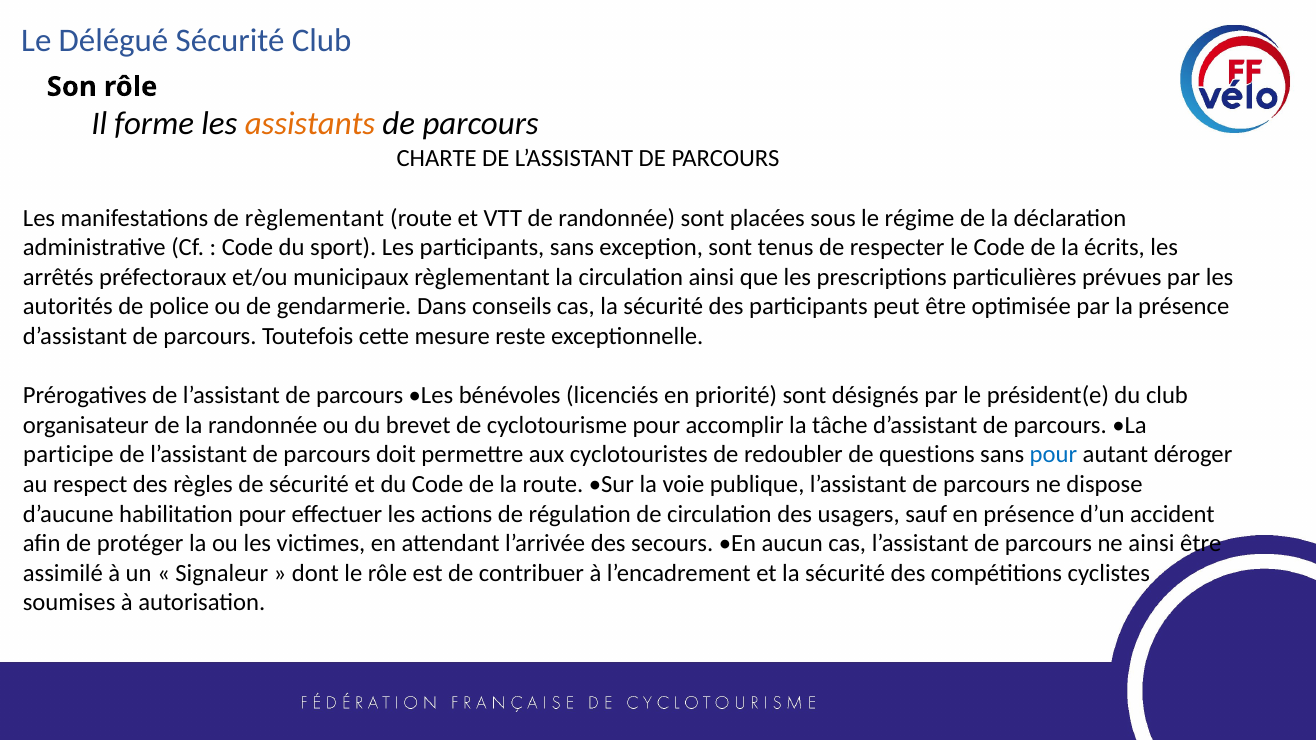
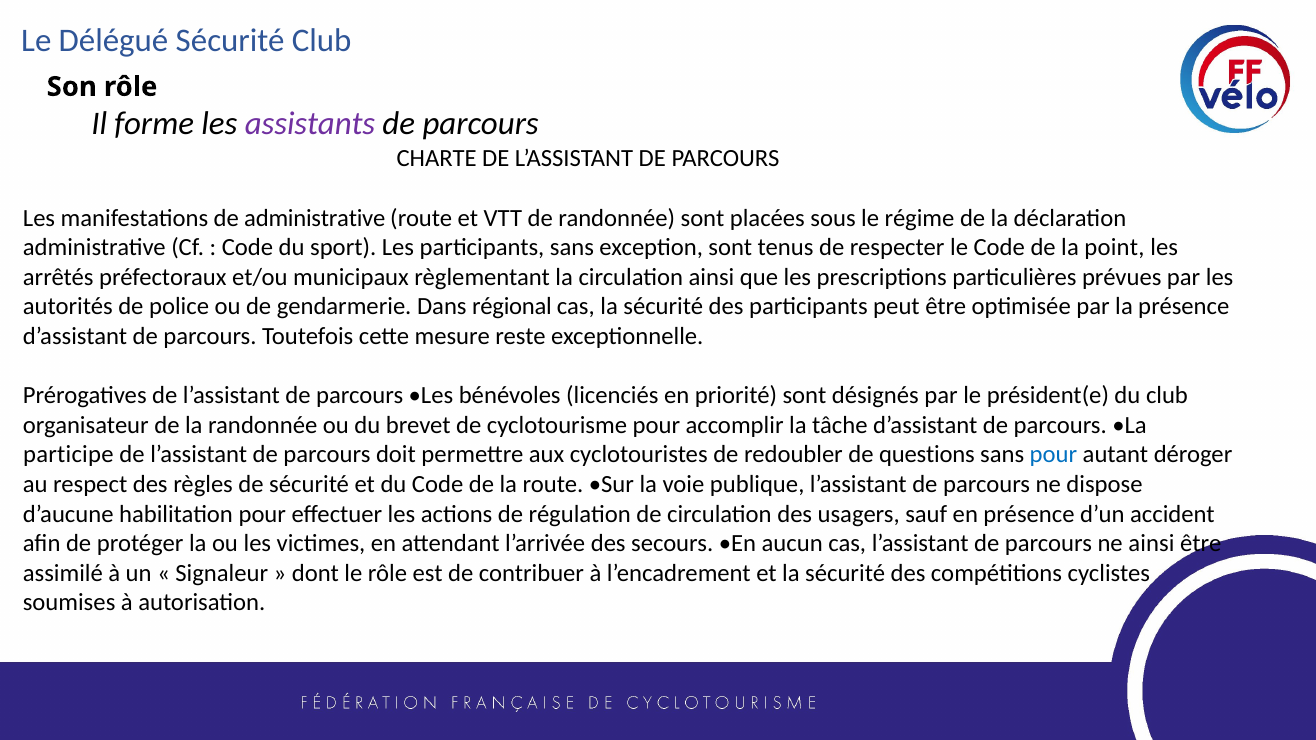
assistants colour: orange -> purple (310, 123)
de règlementant: règlementant -> administrative (315, 218)
écrits: écrits -> point (1114, 248)
conseils: conseils -> régional (512, 307)
